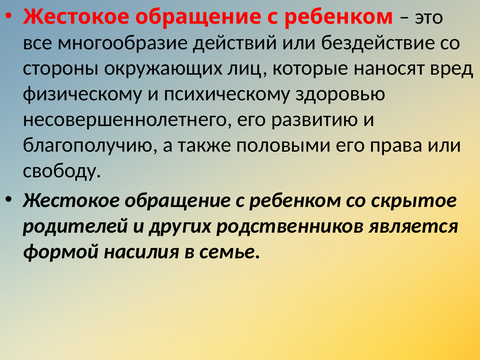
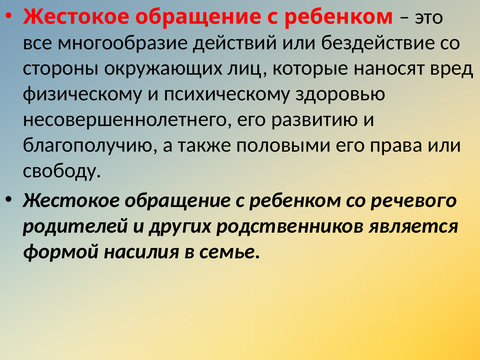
скрытое: скрытое -> речевого (414, 200)
